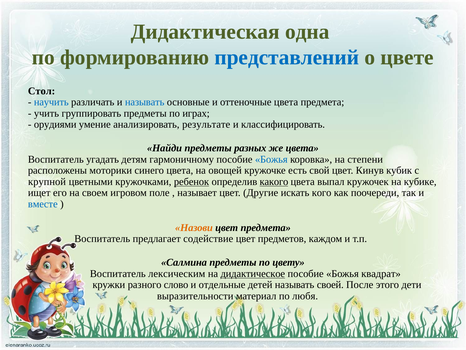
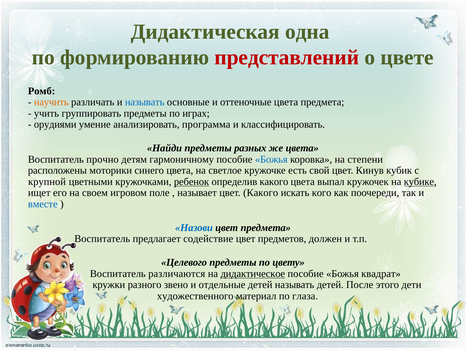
представлений colour: blue -> red (287, 57)
Стол: Стол -> Ромб (42, 91)
научить colour: blue -> orange (51, 102)
результате: результате -> программа (206, 124)
угадать: угадать -> прочно (103, 159)
овощей: овощей -> светлое (225, 170)
какого underline: present -> none (274, 181)
кубике underline: none -> present (420, 181)
цвет Другие: Другие -> Какого (261, 193)
Назови colour: orange -> blue (194, 227)
каждом: каждом -> должен (325, 239)
Салмина: Салмина -> Целевого (184, 262)
лексическим: лексическим -> различаются (177, 273)
слово: слово -> звено (176, 284)
называть своей: своей -> детей (330, 284)
выразительности: выразительности -> художественного (195, 296)
любя: любя -> глаза (305, 296)
